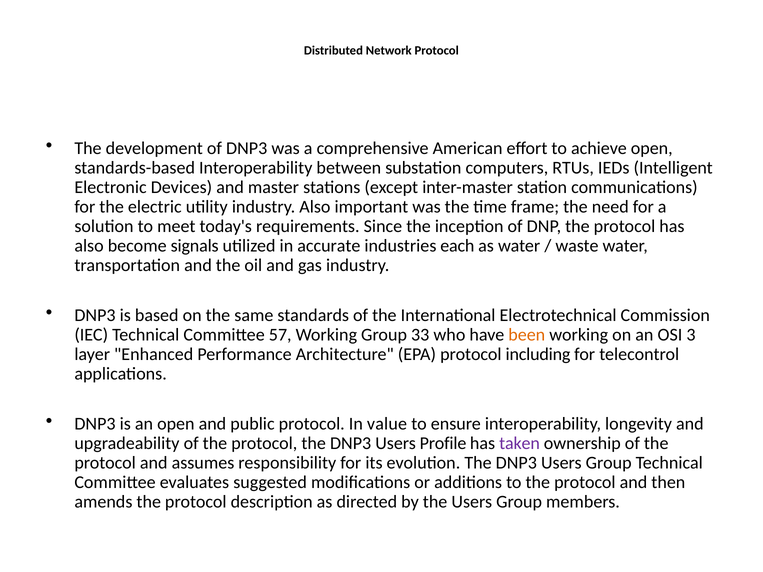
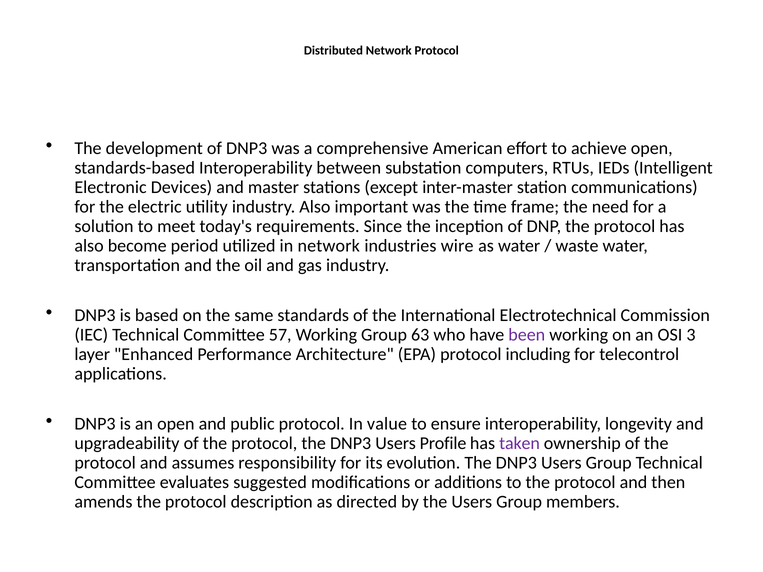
signals: signals -> period (195, 246)
in accurate: accurate -> network (329, 246)
each: each -> wire (457, 246)
33: 33 -> 63 (420, 335)
been colour: orange -> purple (527, 335)
